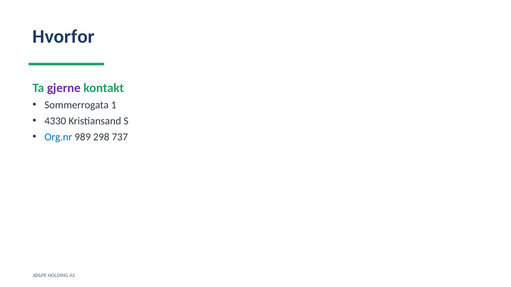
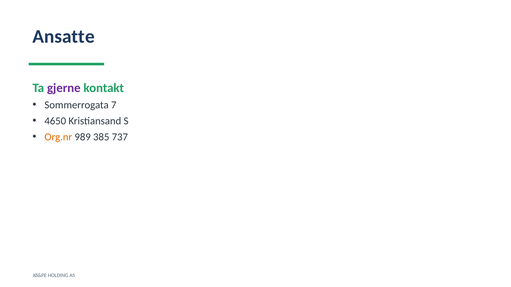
Hvorfor: Hvorfor -> Ansatte (64, 36)
1: 1 -> 7 (114, 105)
4330: 4330 -> 4650 (55, 121)
Org.nr colour: blue -> orange (58, 137)
298: 298 -> 385 (101, 137)
